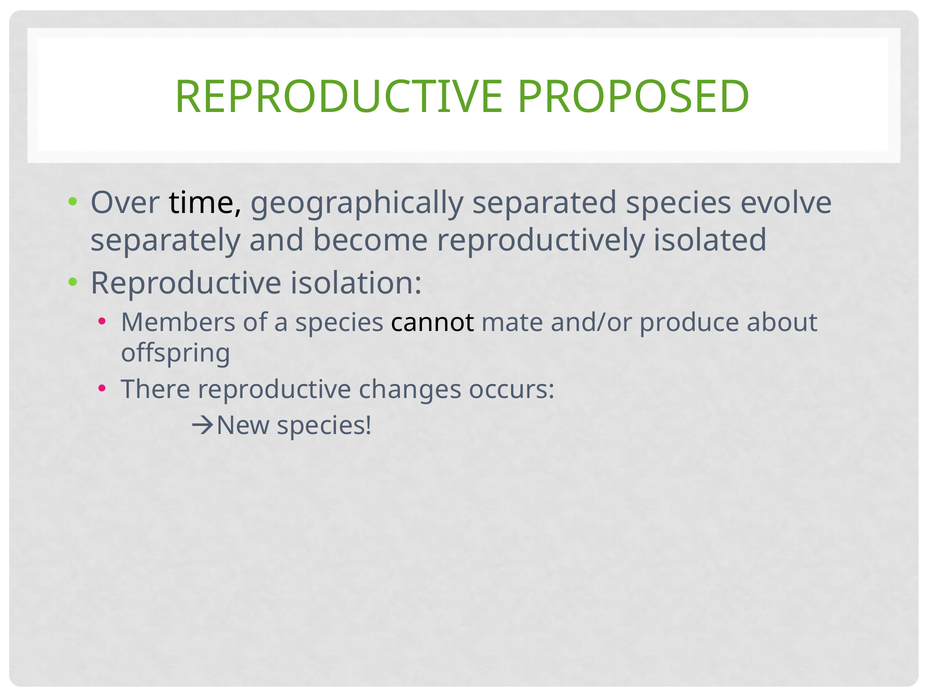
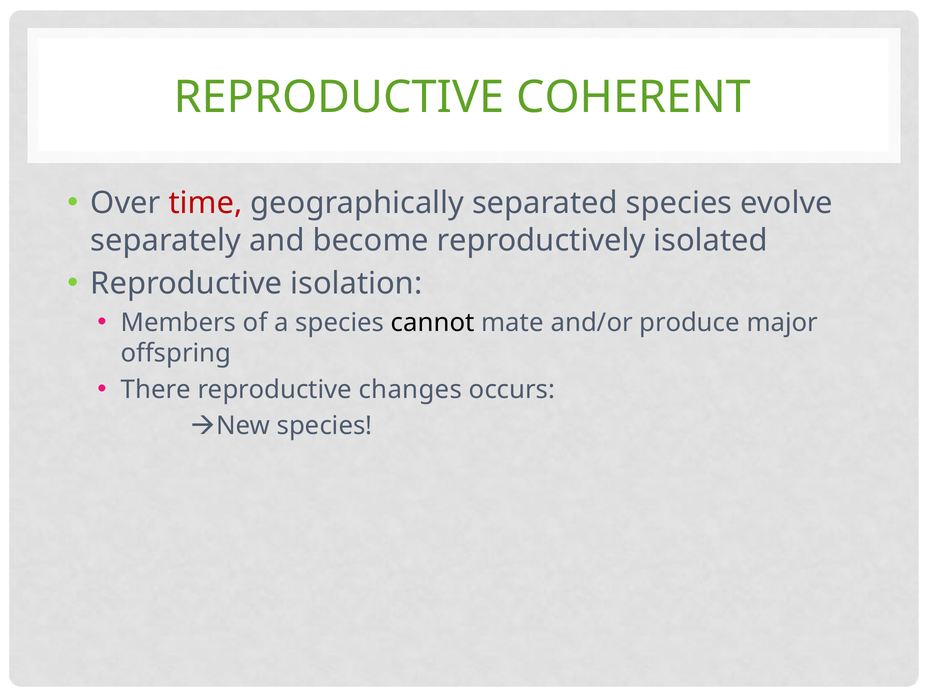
PROPOSED: PROPOSED -> COHERENT (634, 97)
time colour: black -> red (206, 203)
about: about -> major (782, 322)
